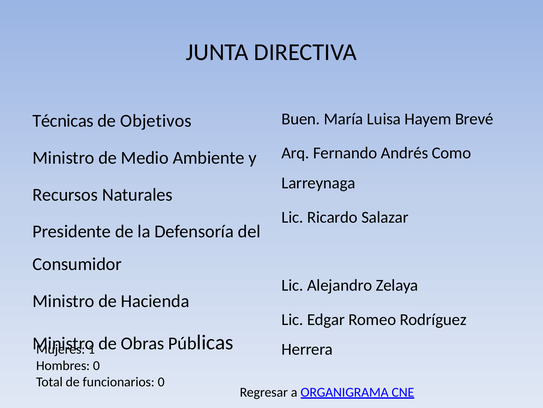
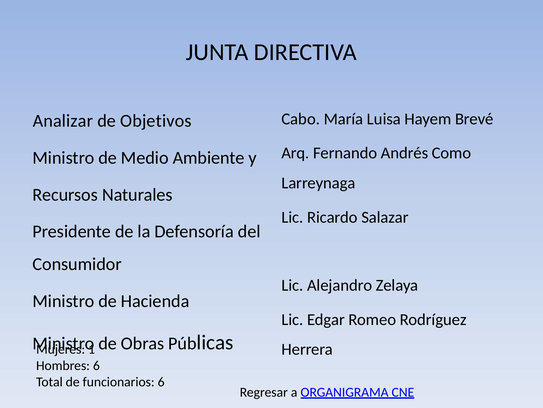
Buen: Buen -> Cabo (301, 119)
Técnicas: Técnicas -> Analizar (63, 121)
Hombres 0: 0 -> 6 (96, 365)
funcionarios 0: 0 -> 6 (161, 381)
